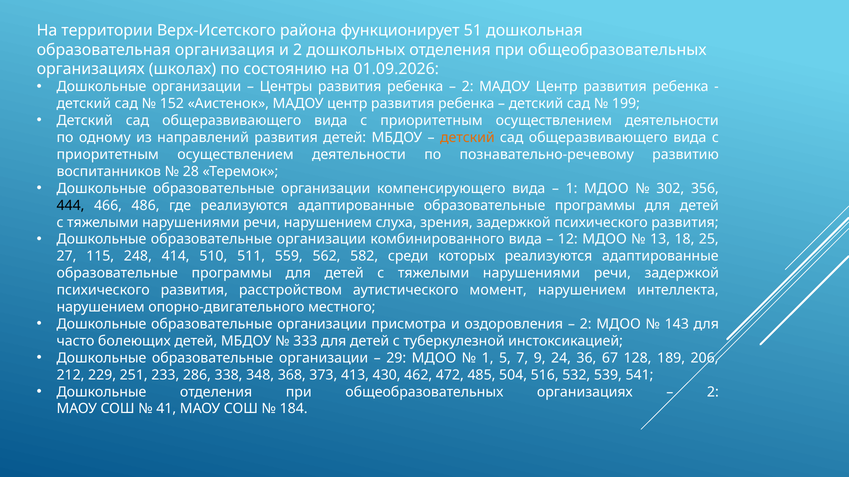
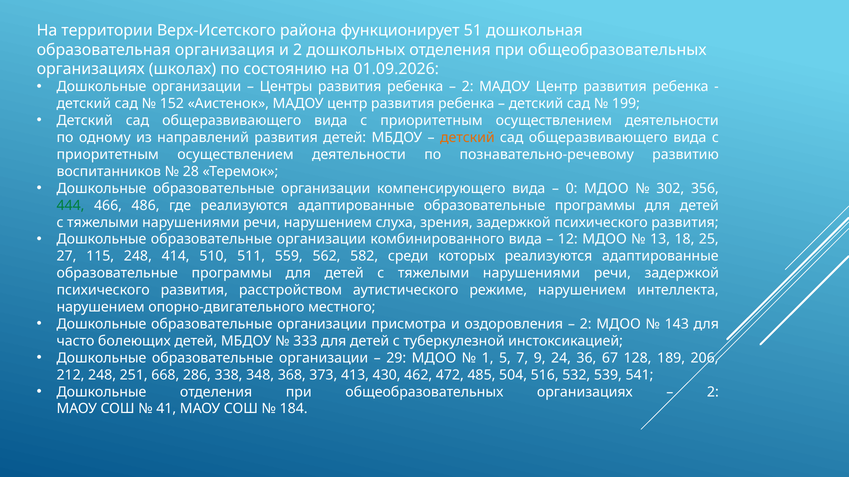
1: 1 -> 0 (572, 189)
444 colour: black -> green (71, 206)
момент: момент -> режиме (498, 290)
212 229: 229 -> 248 (102, 375)
233: 233 -> 668 (165, 375)
